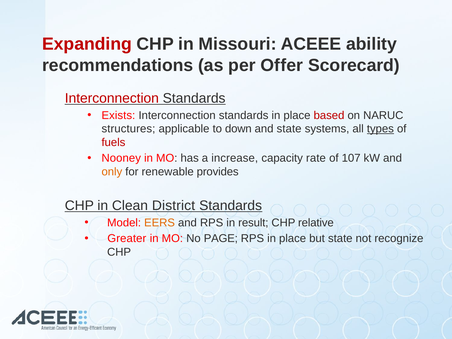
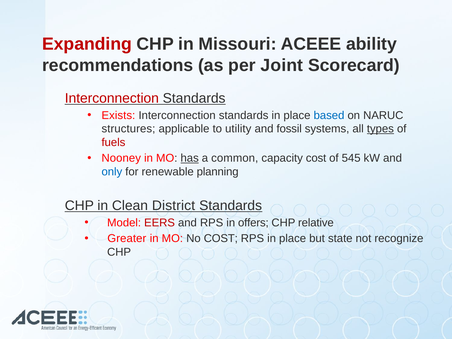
Offer: Offer -> Joint (282, 65)
based colour: red -> blue (329, 115)
down: down -> utility (238, 129)
and state: state -> fossil (289, 129)
has underline: none -> present (190, 158)
increase: increase -> common (235, 158)
capacity rate: rate -> cost (316, 158)
107: 107 -> 545 (351, 158)
only colour: orange -> blue (112, 172)
provides: provides -> planning (218, 172)
EERS colour: orange -> red (160, 223)
result: result -> offers (253, 223)
No PAGE: PAGE -> COST (221, 239)
